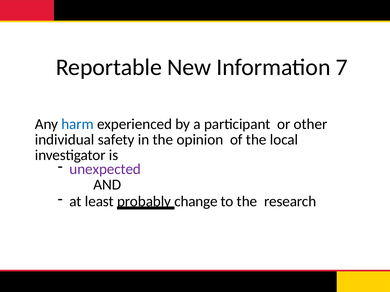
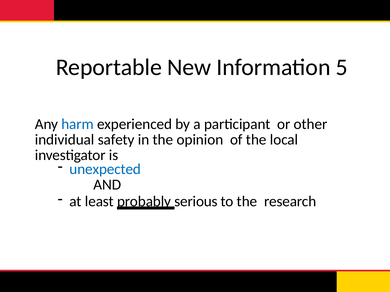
7: 7 -> 5 (342, 67)
unexpected colour: purple -> blue (105, 169)
change: change -> serious (196, 202)
